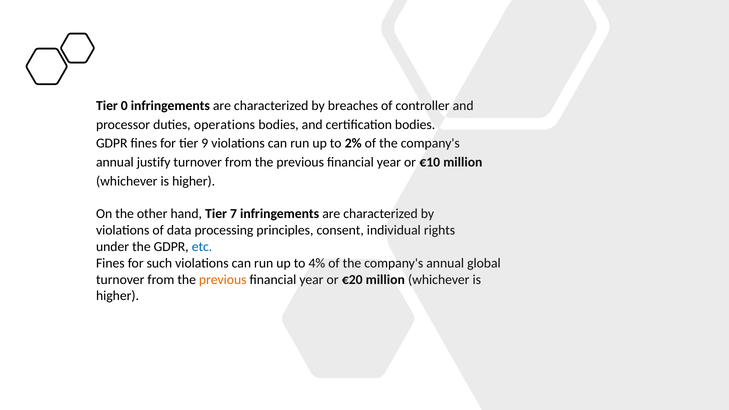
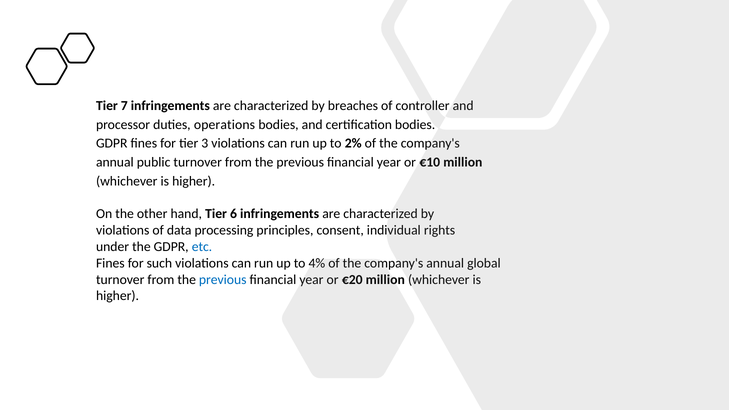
0: 0 -> 7 (124, 106)
9: 9 -> 3 (205, 143)
justify: justify -> public (154, 162)
7: 7 -> 6 (234, 214)
previous colour: orange -> blue (223, 280)
